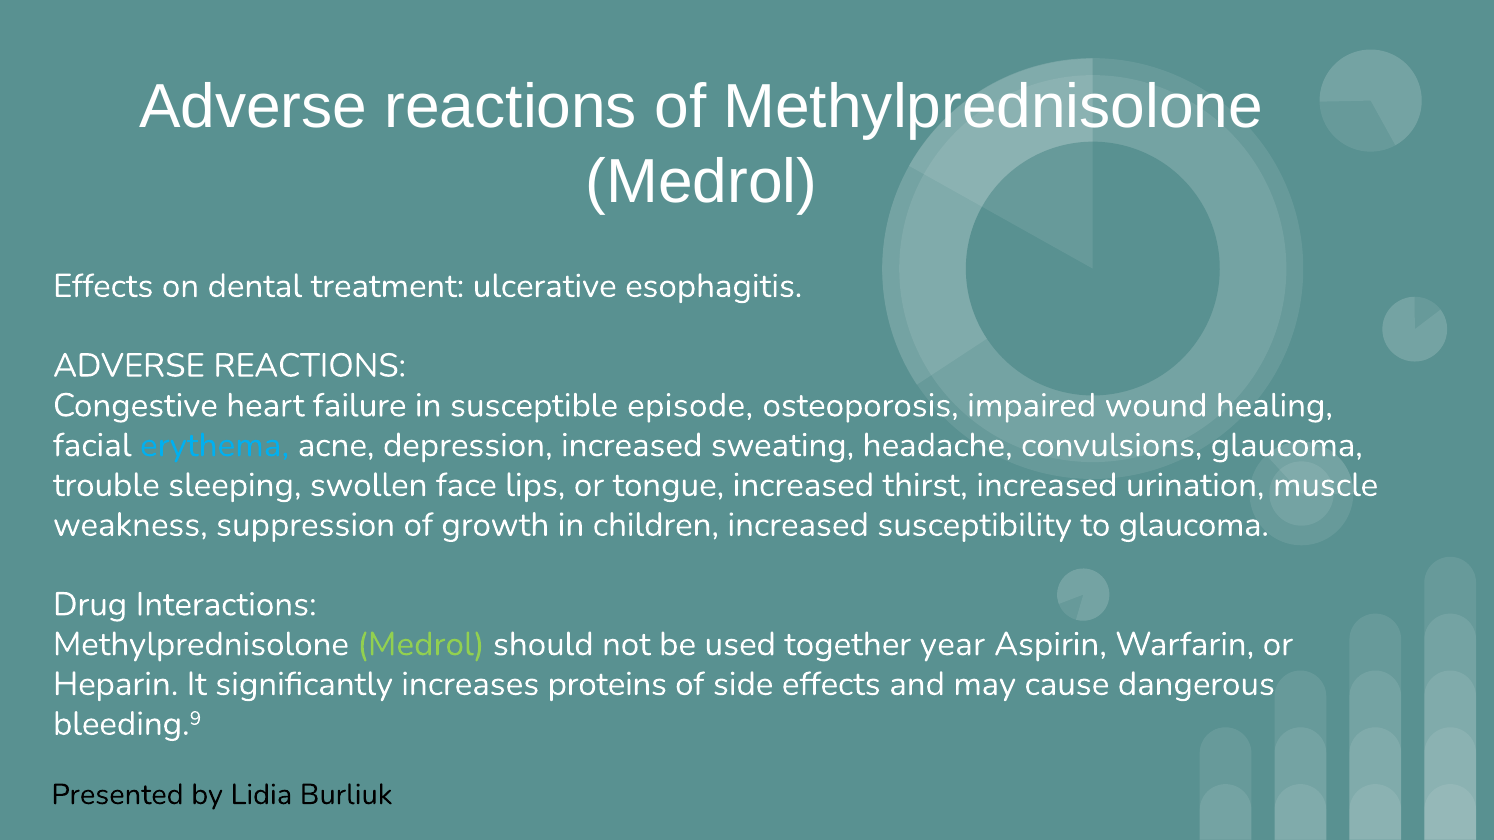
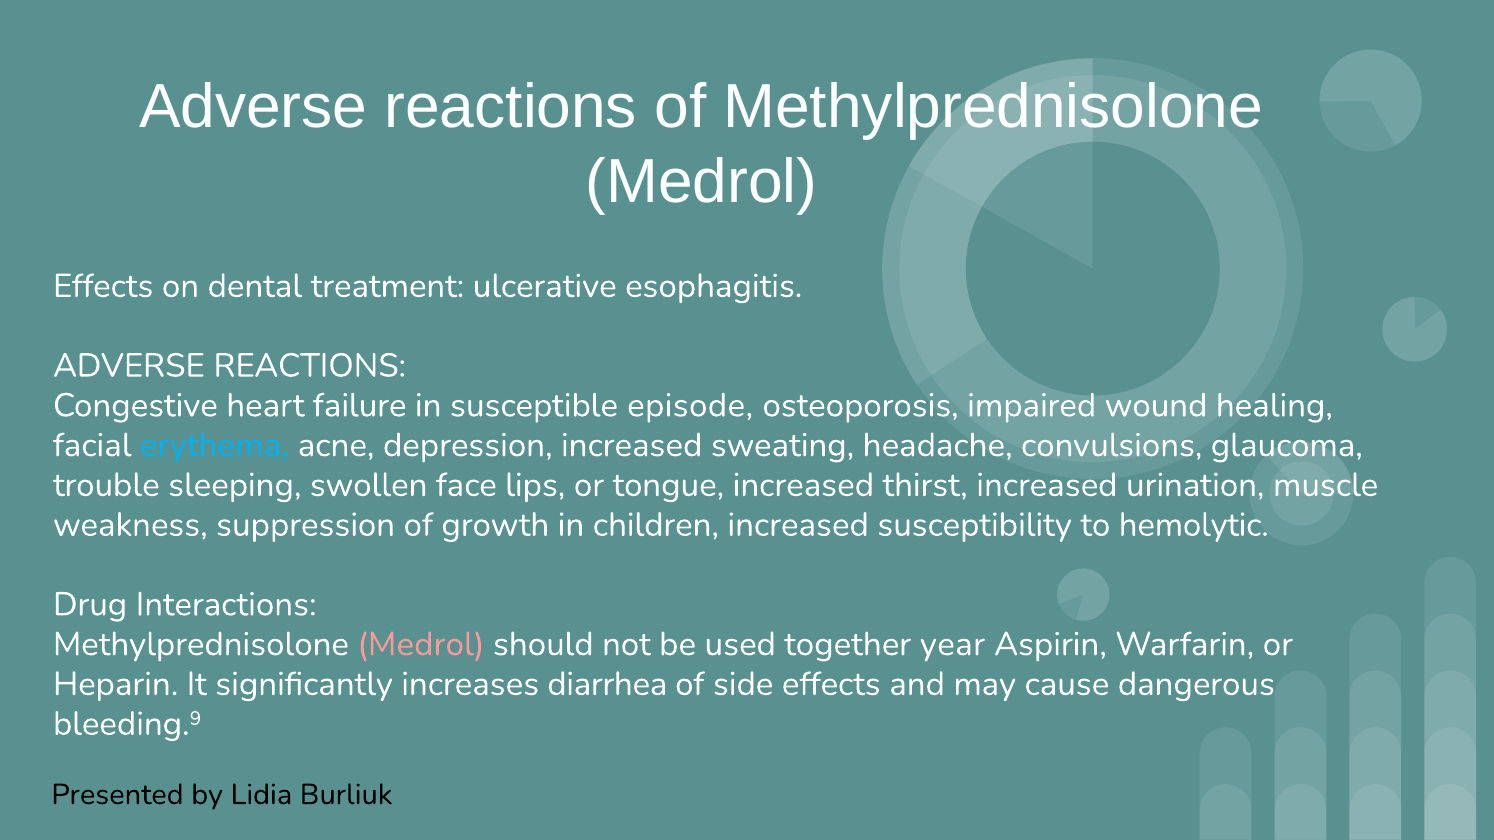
to glaucoma: glaucoma -> hemolytic (1194, 525)
Medrol colour: light green -> pink (421, 645)
proteins: proteins -> diarrhea (607, 684)
